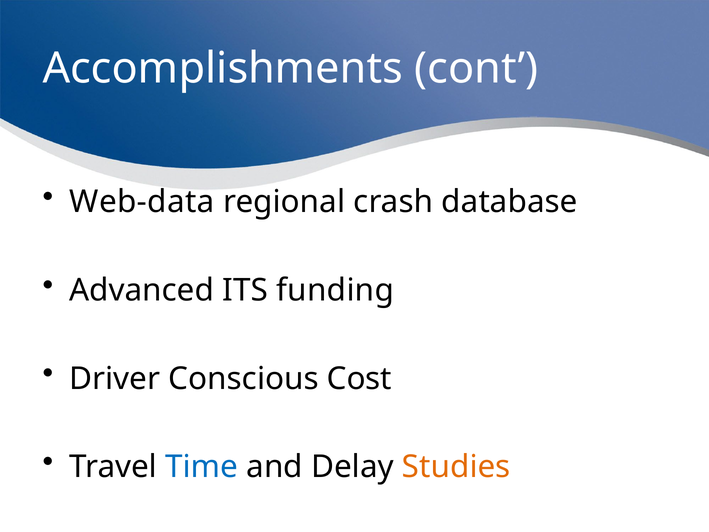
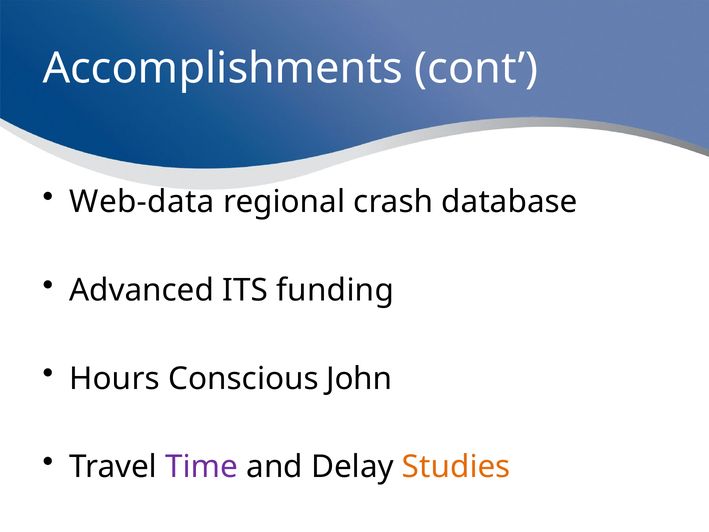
Driver: Driver -> Hours (115, 378)
Cost: Cost -> John (359, 378)
Time colour: blue -> purple (202, 467)
